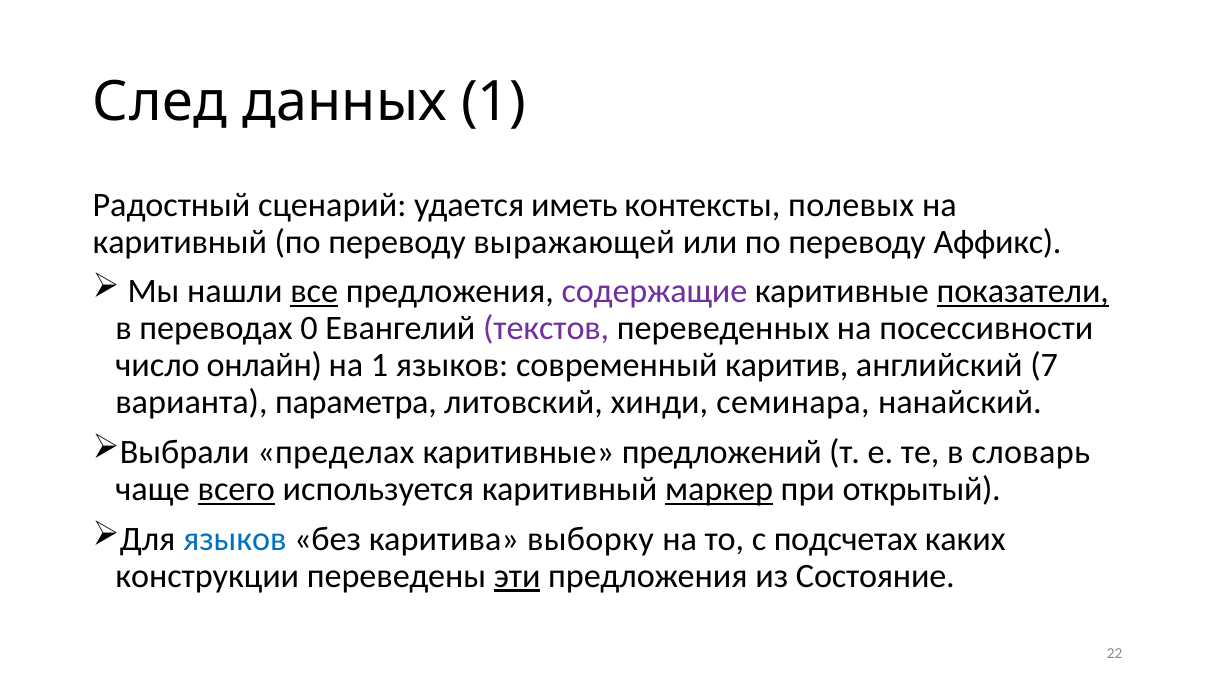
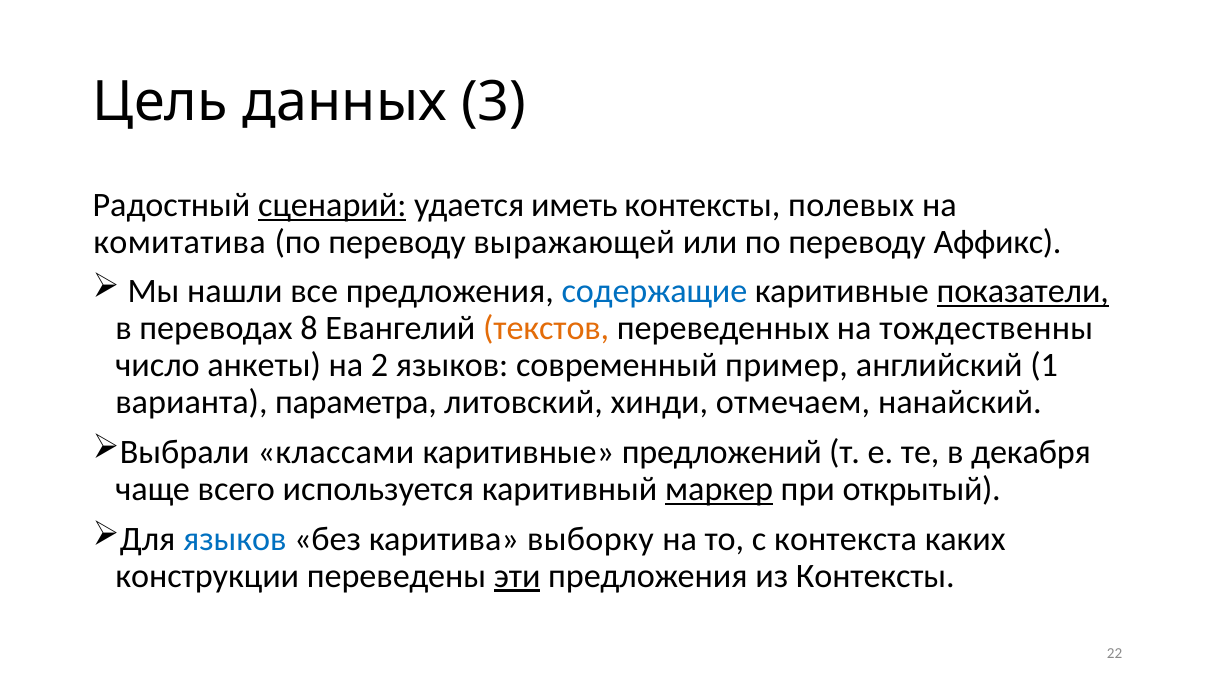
След: След -> Цель (160, 102)
данных 1: 1 -> 3 (494, 102)
сценарий underline: none -> present (332, 205)
каритивный: каритивный -> комитатива (180, 242)
все underline: present -> none (314, 291)
содержащие colour: purple -> blue (654, 291)
0: 0 -> 8 (309, 328)
текстов colour: purple -> orange (546, 328)
посессивности: посессивности -> тождественны (986, 328)
онлайн: онлайн -> анкеты (264, 365)
на 1: 1 -> 2 (380, 365)
каритив: каритив -> пример (787, 365)
7: 7 -> 1 (1044, 365)
семинара: семинара -> отмечаем (793, 402)
пределах: пределах -> классами (336, 452)
словарь: словарь -> декабря (1031, 452)
всего underline: present -> none (236, 489)
подсчетах: подсчетах -> контекста (846, 538)
из Состояние: Состояние -> Контексты (875, 575)
